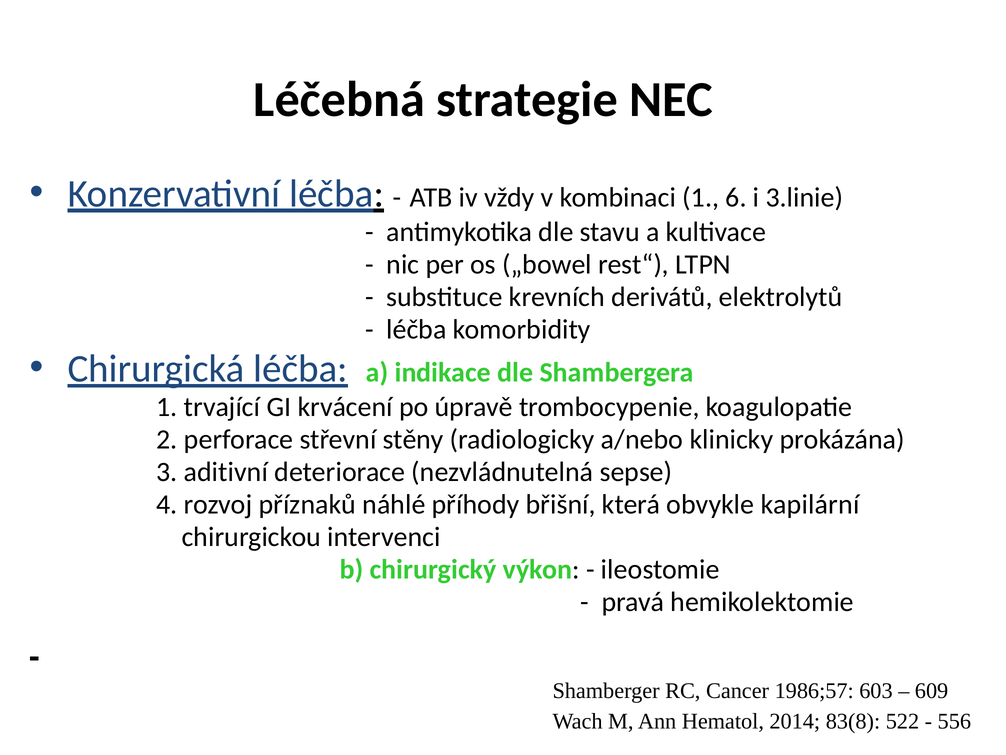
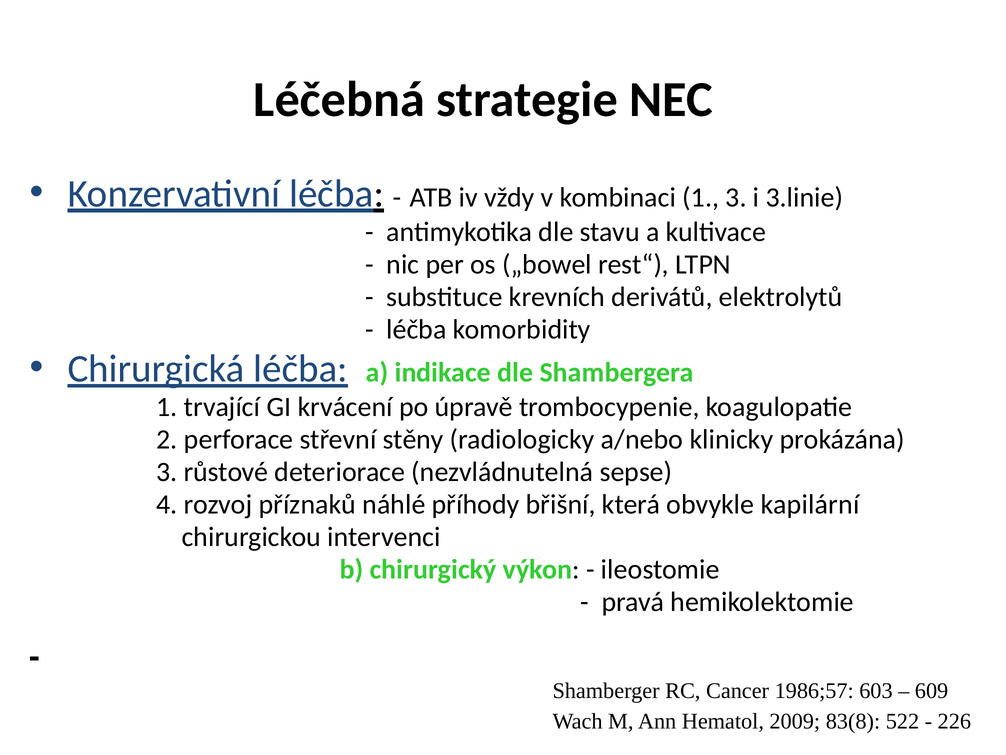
1 6: 6 -> 3 (736, 197)
aditivní: aditivní -> růstové (226, 472)
2014: 2014 -> 2009 (795, 721)
556: 556 -> 226 (954, 721)
